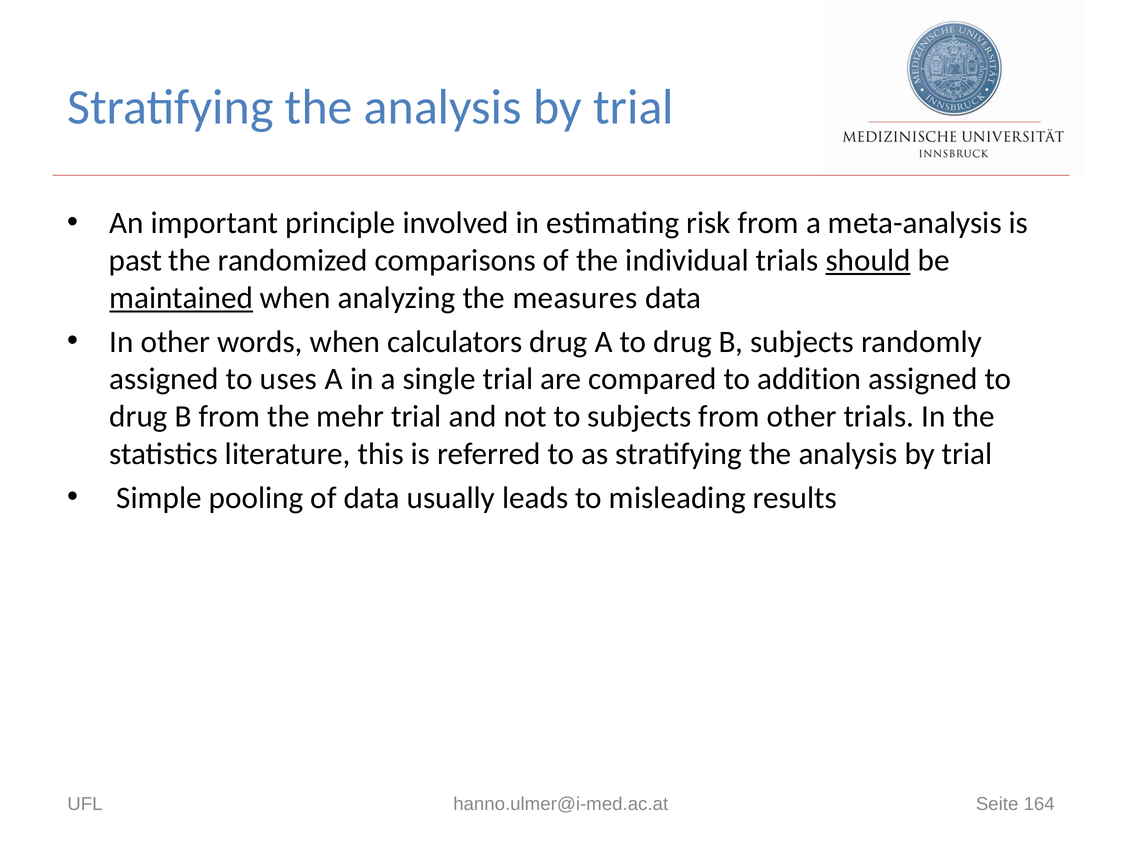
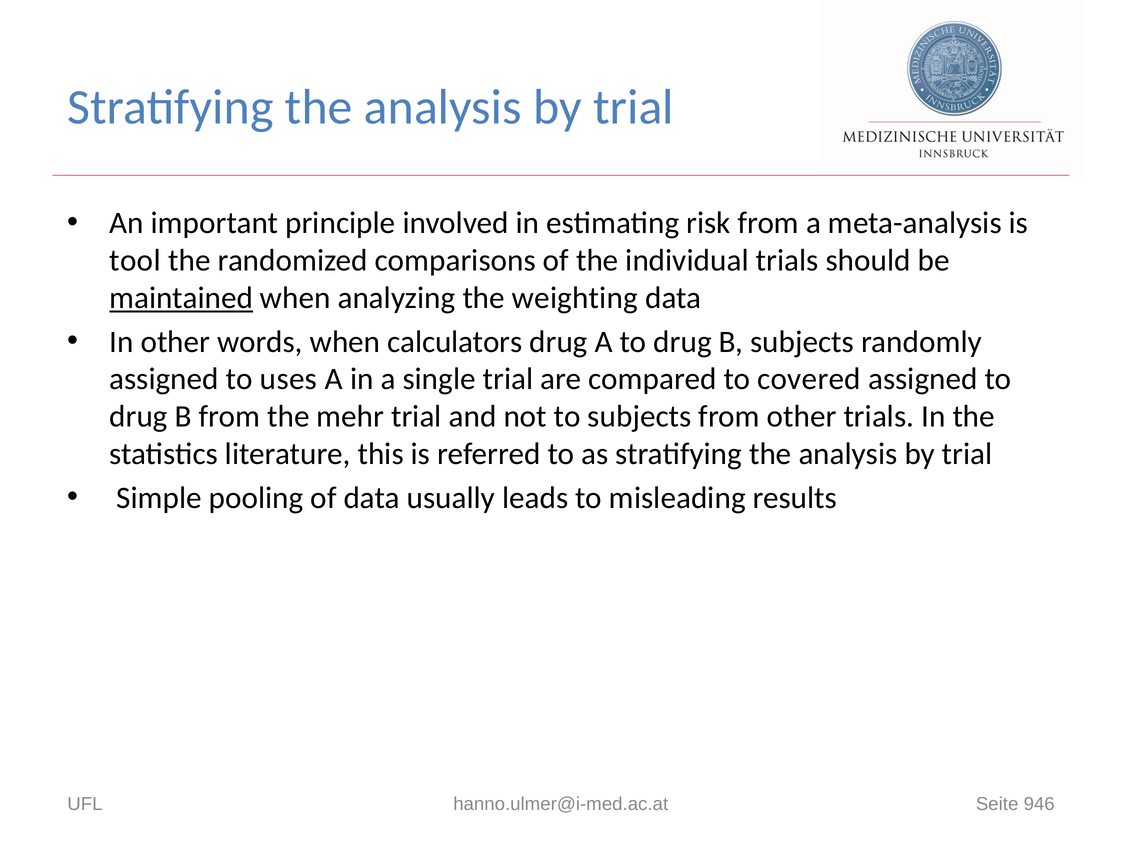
past: past -> tool (135, 260)
should underline: present -> none (868, 260)
measures: measures -> weighting (575, 298)
addition: addition -> covered (809, 379)
164: 164 -> 946 (1039, 804)
